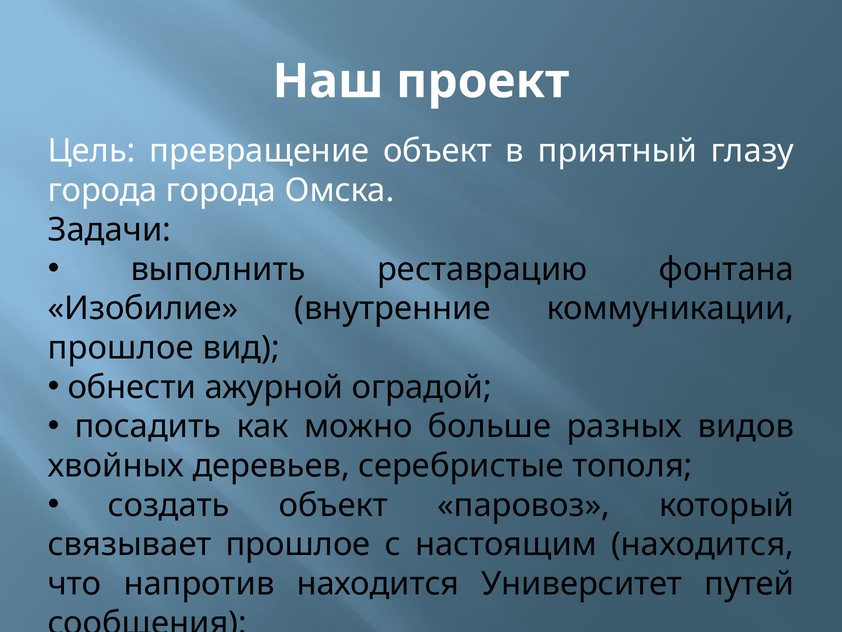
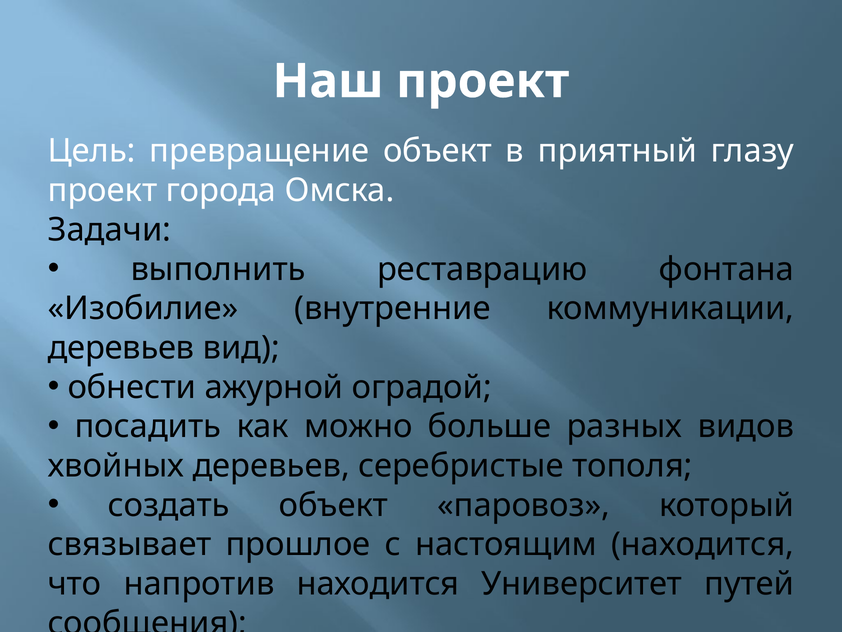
города: города -> проект (103, 190)
прошлое: прошлое -> деревьев (121, 348)
